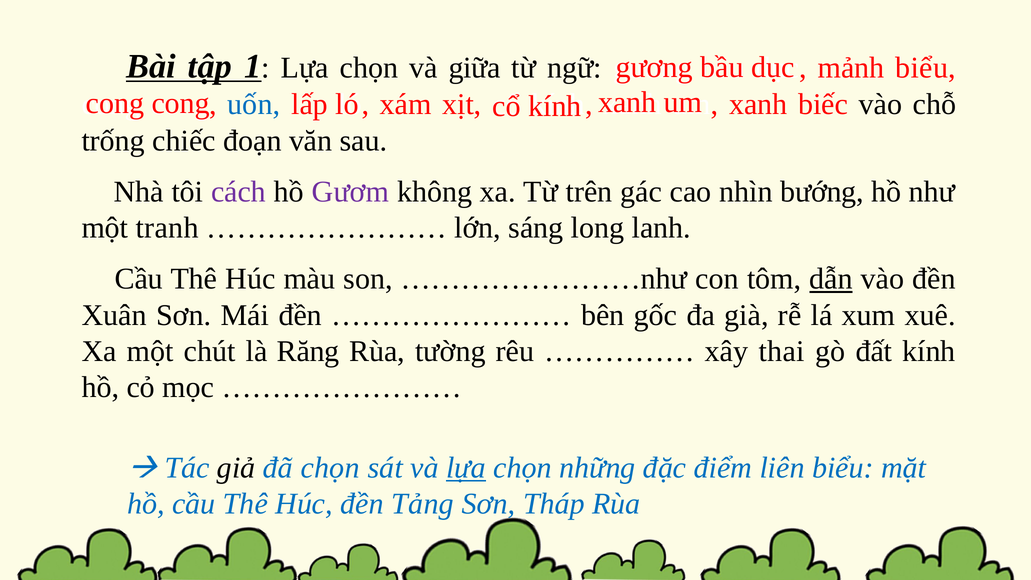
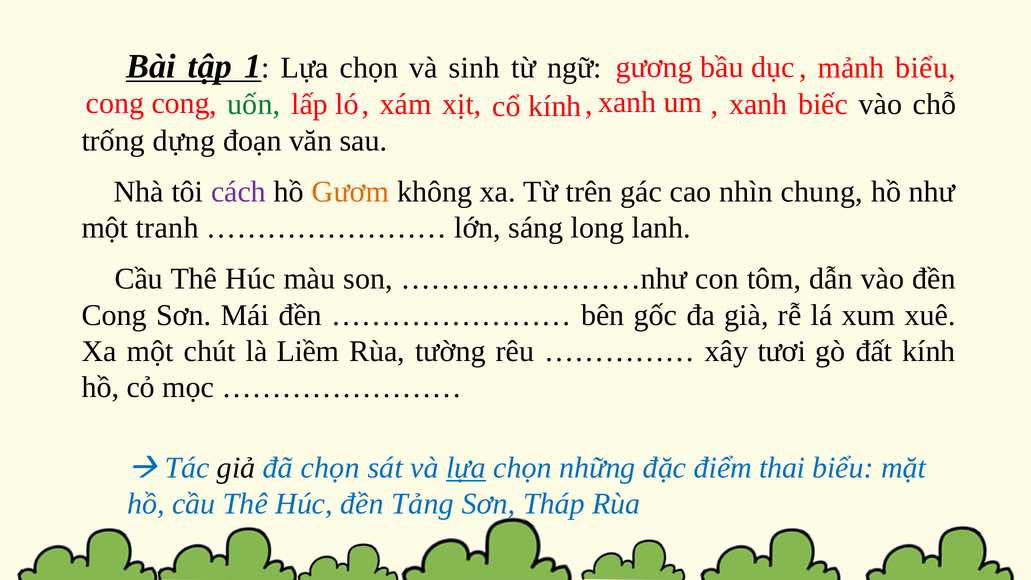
giữa: giữa -> sinh (474, 68)
uốn colour: blue -> green (254, 105)
chiếc: chiếc -> dựng (184, 141)
Gươm colour: purple -> orange (350, 192)
bướng: bướng -> chung (822, 192)
dẫn underline: present -> none (831, 279)
Xuân: Xuân -> Cong (114, 315)
Răng: Răng -> Liềm (308, 351)
thai: thai -> tươi (782, 351)
liên: liên -> thai (782, 468)
